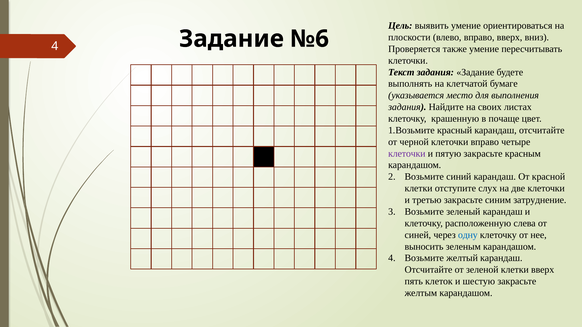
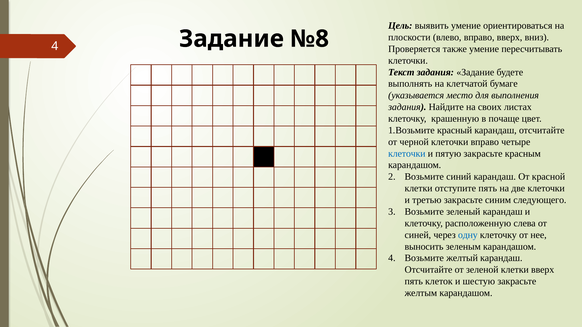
№6: №6 -> №8 (310, 39)
клеточки colour: purple -> blue (407, 154)
отступите слух: слух -> пять (488, 189)
затруднение: затруднение -> следующего (540, 200)
